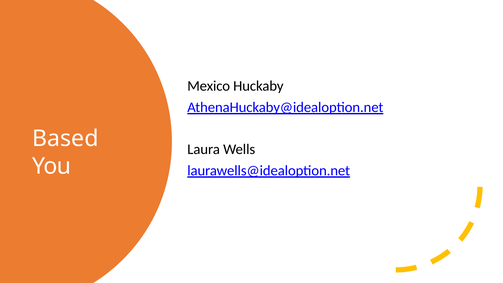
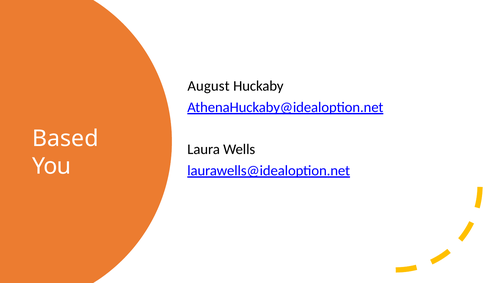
Mexico: Mexico -> August (209, 86)
